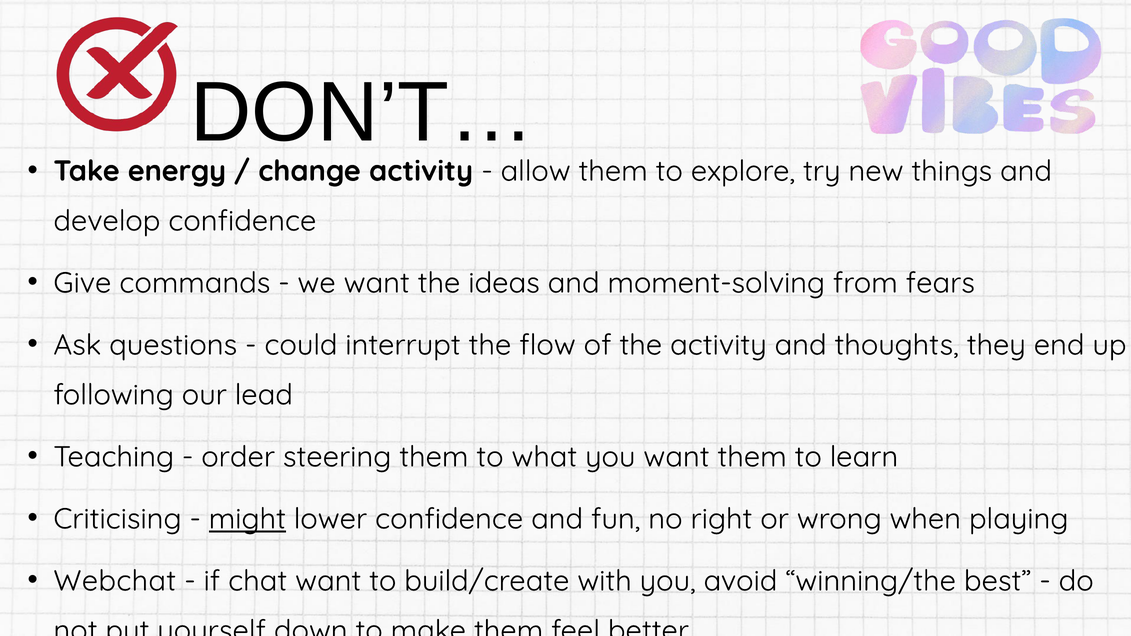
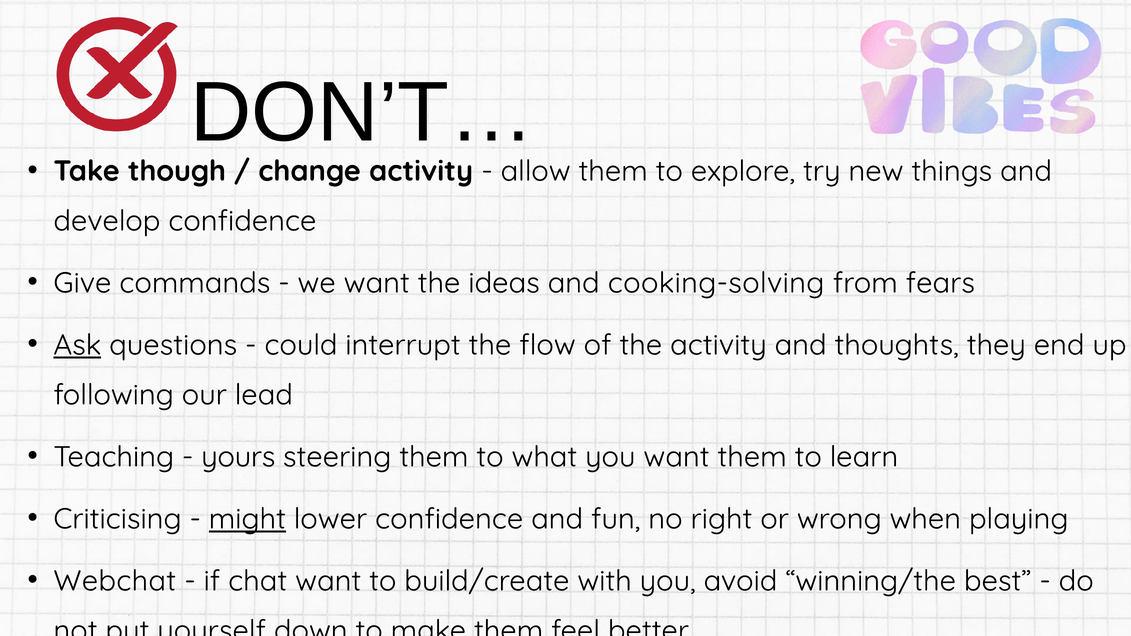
energy: energy -> though (177, 171)
moment-solving: moment-solving -> cooking-solving (716, 283)
Ask underline: none -> present (77, 345)
order: order -> yours (238, 457)
